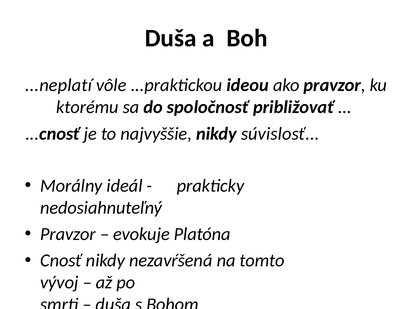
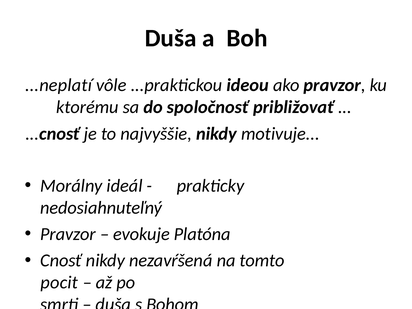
súvislosť: súvislosť -> motivuje (280, 134)
vývoj: vývoj -> pocit (59, 283)
